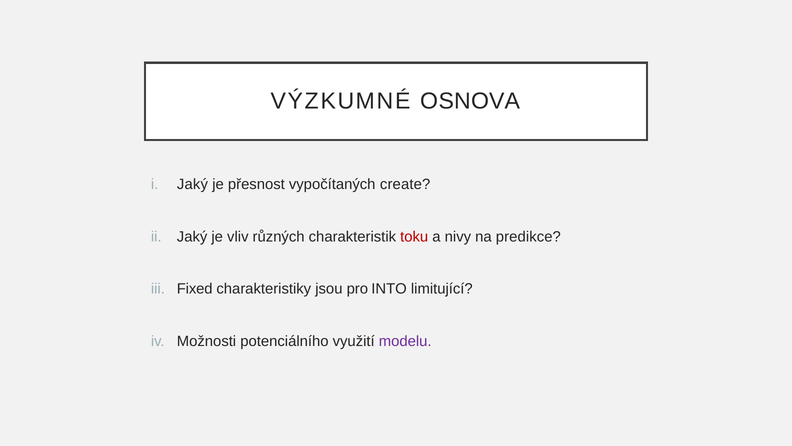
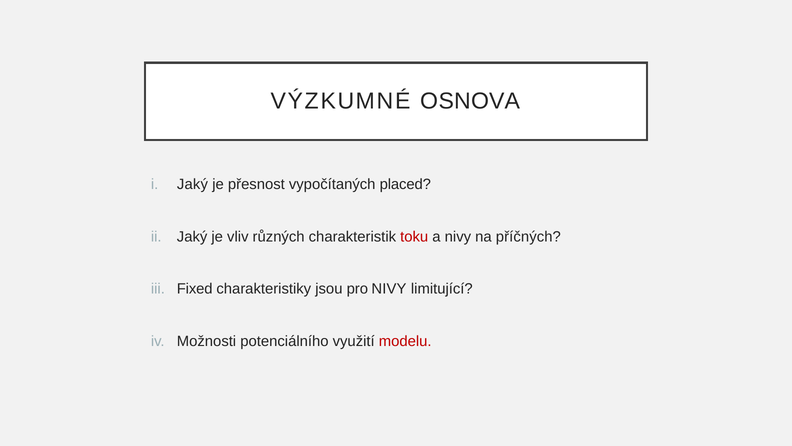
create: create -> placed (405, 184)
predikce: predikce -> příčných (528, 236)
pro INTO: INTO -> NIVY (389, 289)
modelu colour: purple -> red (405, 341)
